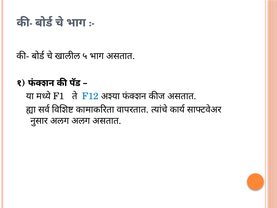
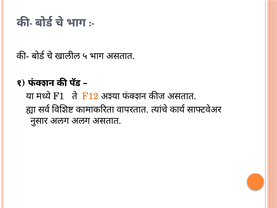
F12 colour: blue -> orange (90, 96)
